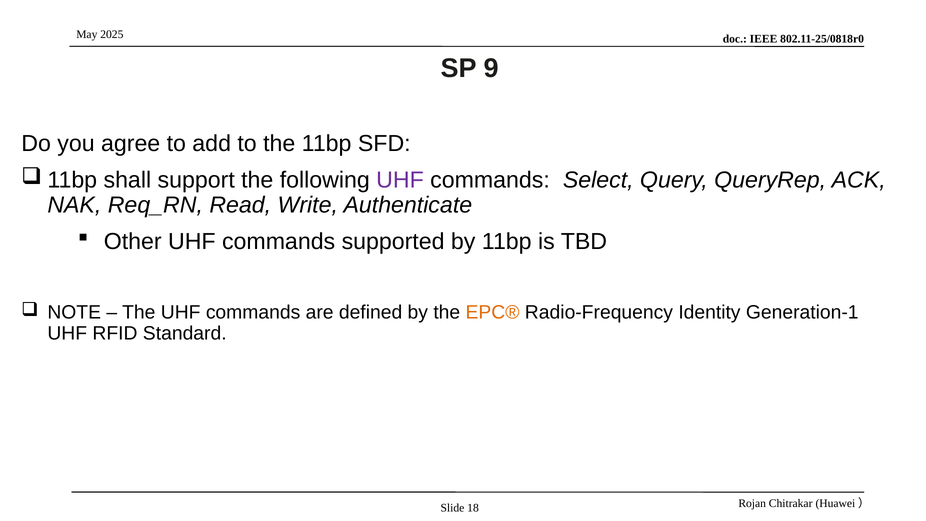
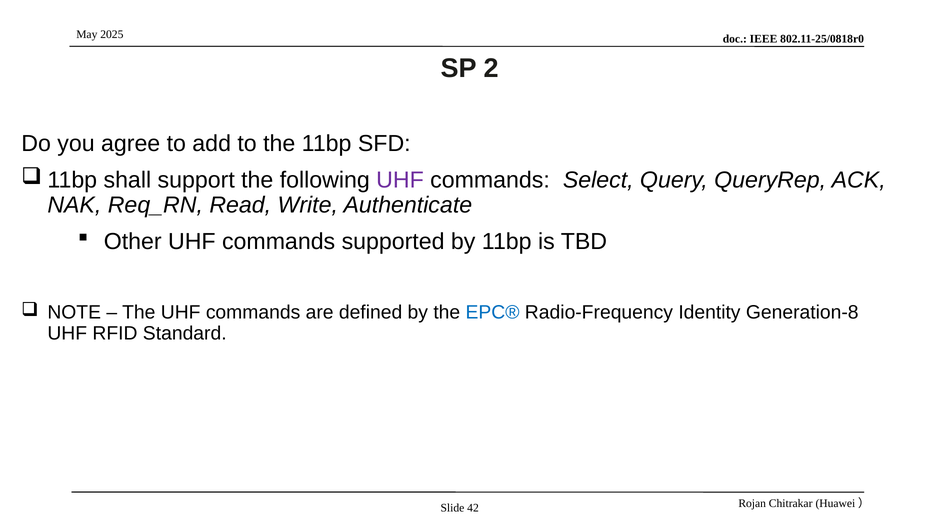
9: 9 -> 2 (491, 68)
EPC® colour: orange -> blue (493, 313)
Generation-1: Generation-1 -> Generation-8 (802, 313)
18: 18 -> 42 (473, 508)
